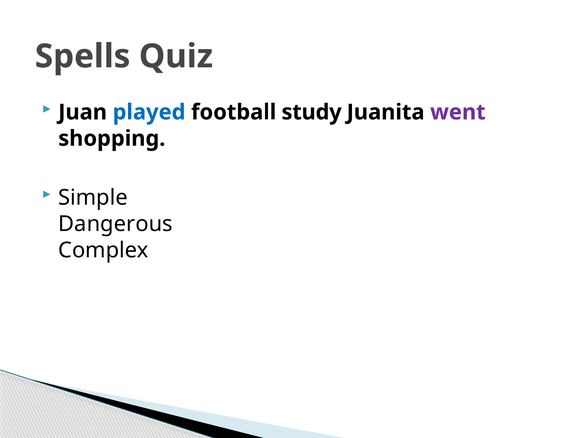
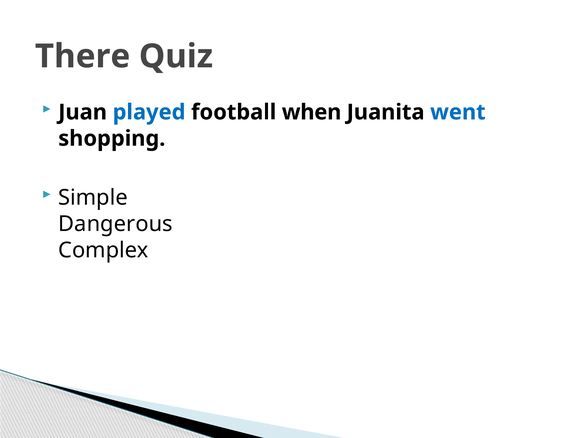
Spells: Spells -> There (83, 56)
study: study -> when (312, 112)
went colour: purple -> blue (458, 112)
